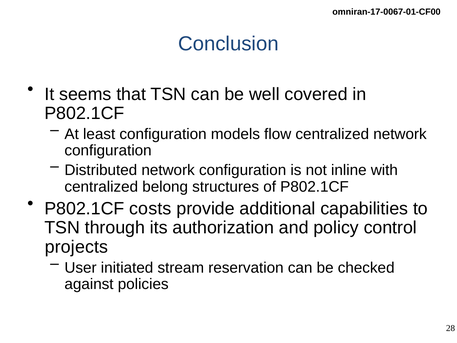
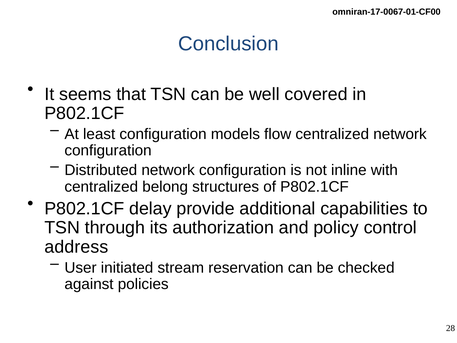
costs: costs -> delay (150, 208)
projects: projects -> address (76, 247)
